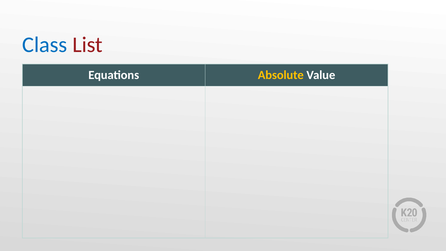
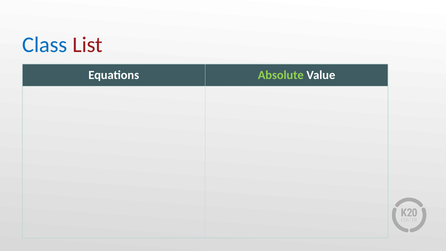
Absolute colour: yellow -> light green (281, 75)
